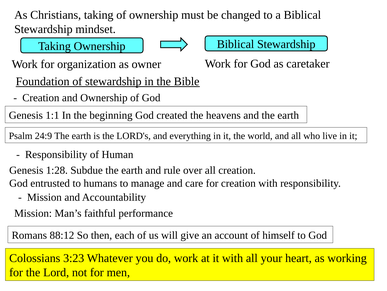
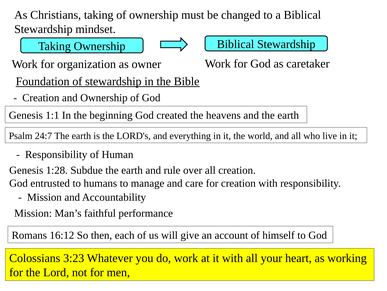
24:9: 24:9 -> 24:7 (43, 135)
88:12: 88:12 -> 16:12 (62, 235)
